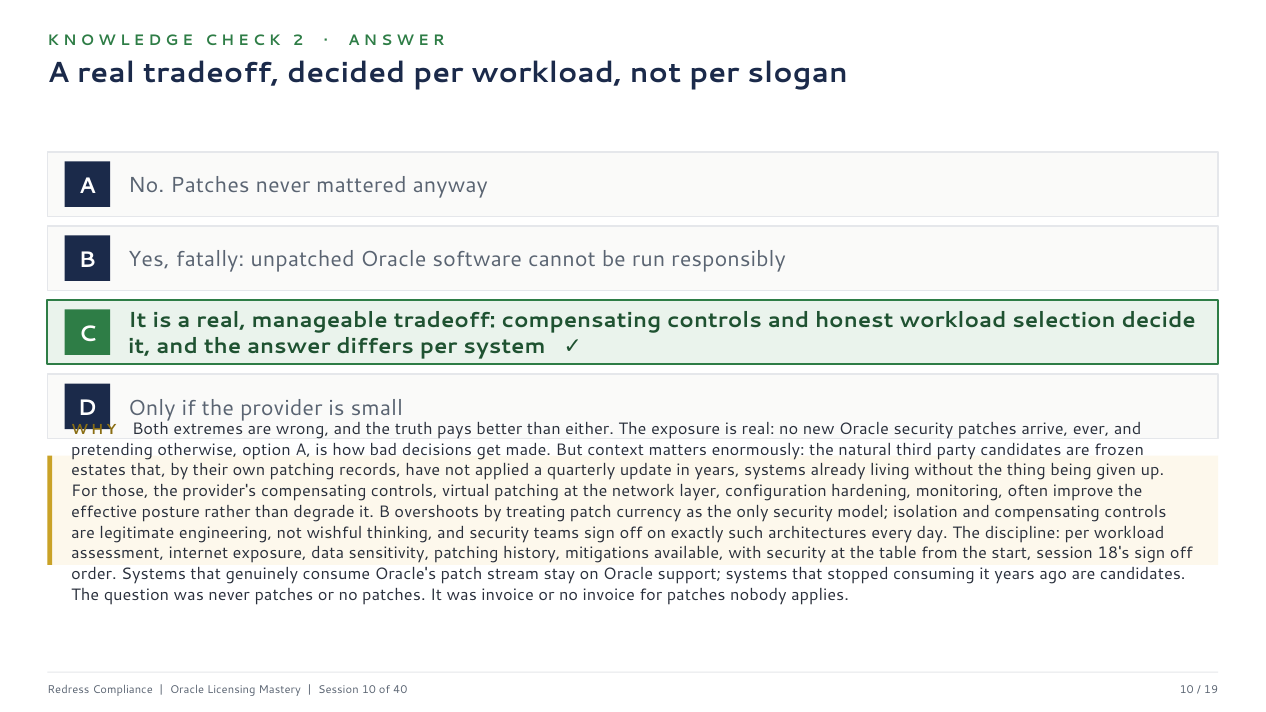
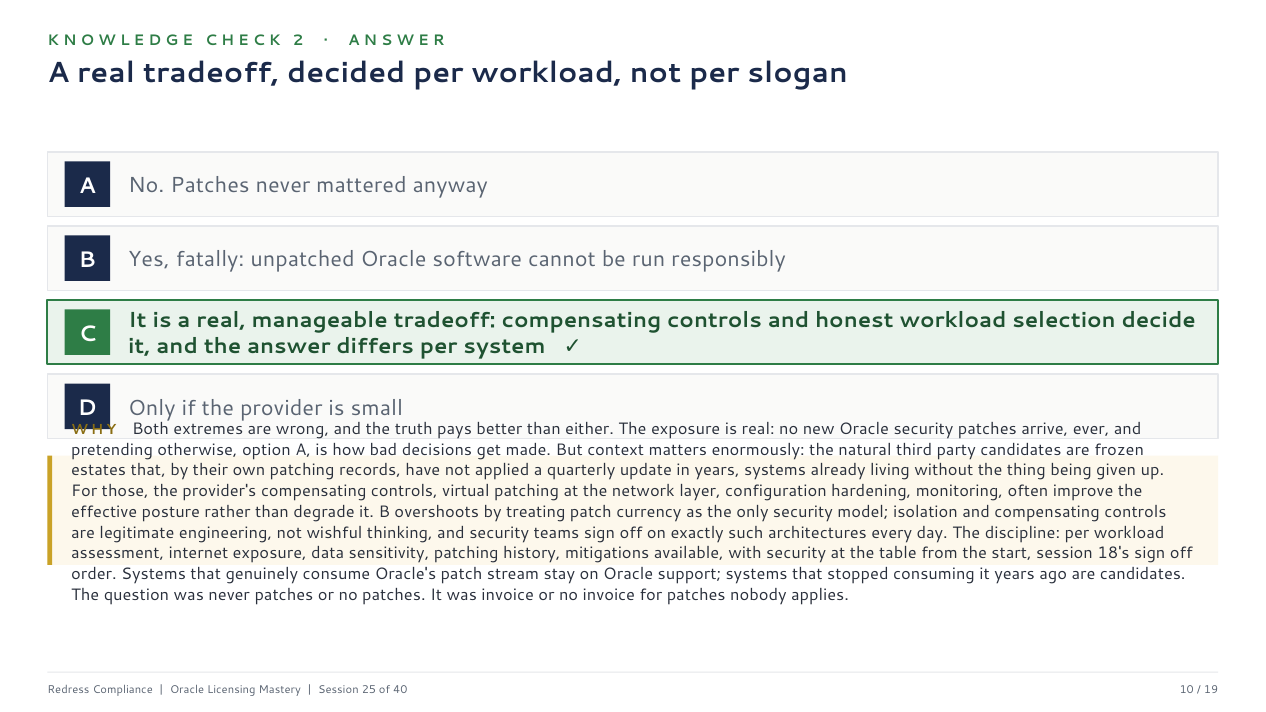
Session 10: 10 -> 25 (369, 690)
